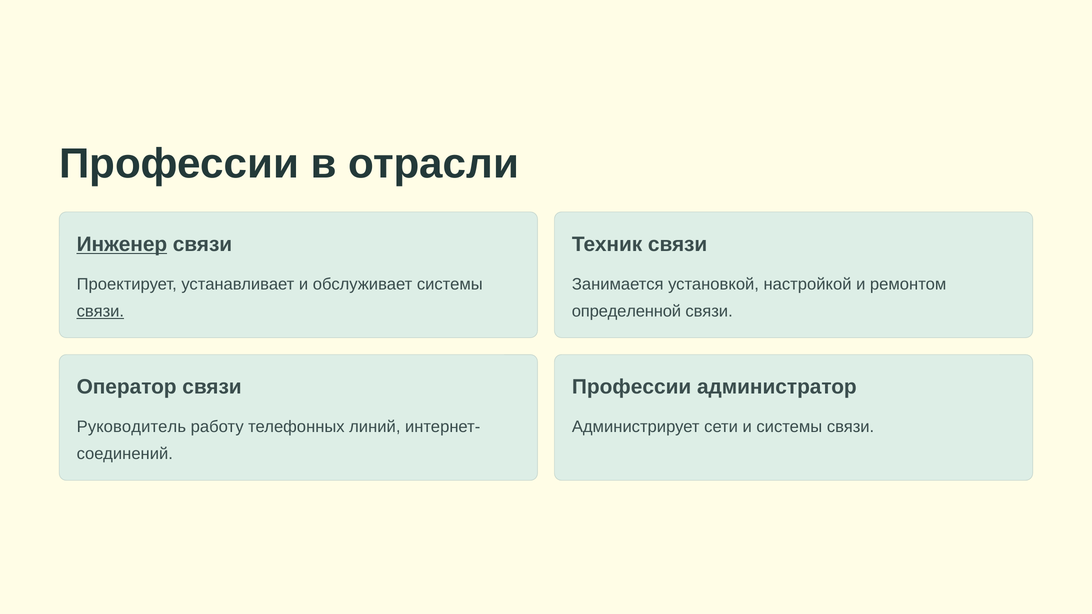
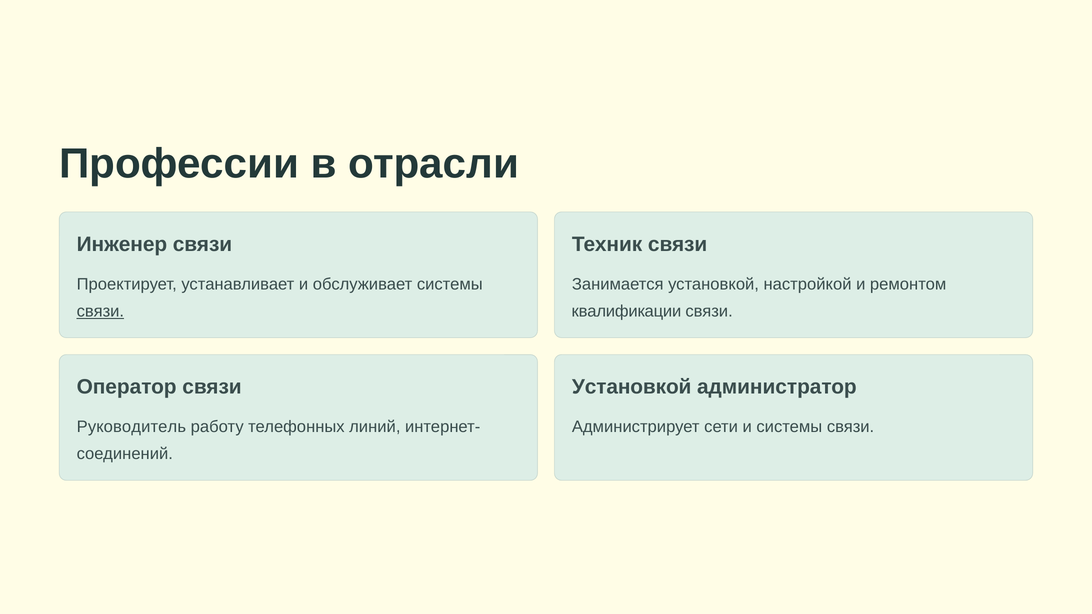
Инженер underline: present -> none (122, 245)
определенной: определенной -> квалификации (626, 311)
Профессии: Профессии -> Установкой (632, 387)
